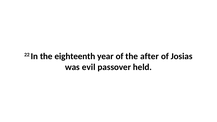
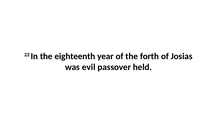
after: after -> forth (149, 56)
